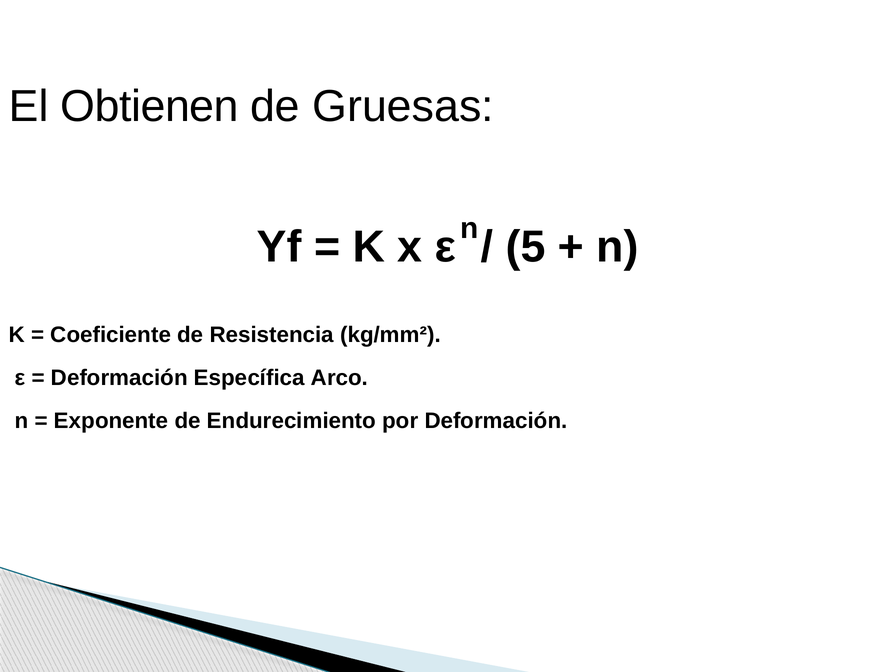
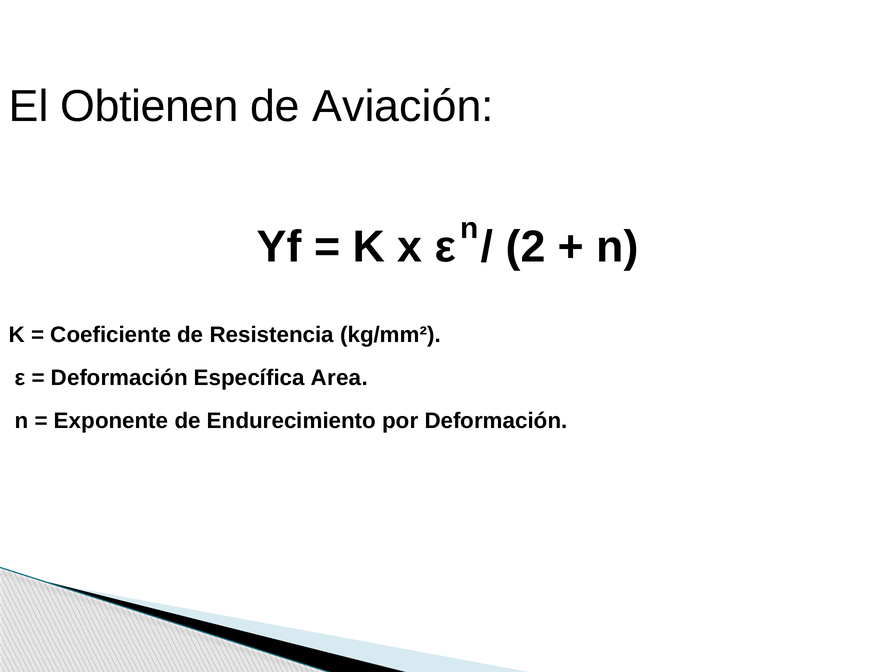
Gruesas: Gruesas -> Aviación (403, 107)
5: 5 -> 2 (526, 247)
Arco: Arco -> Area (339, 378)
